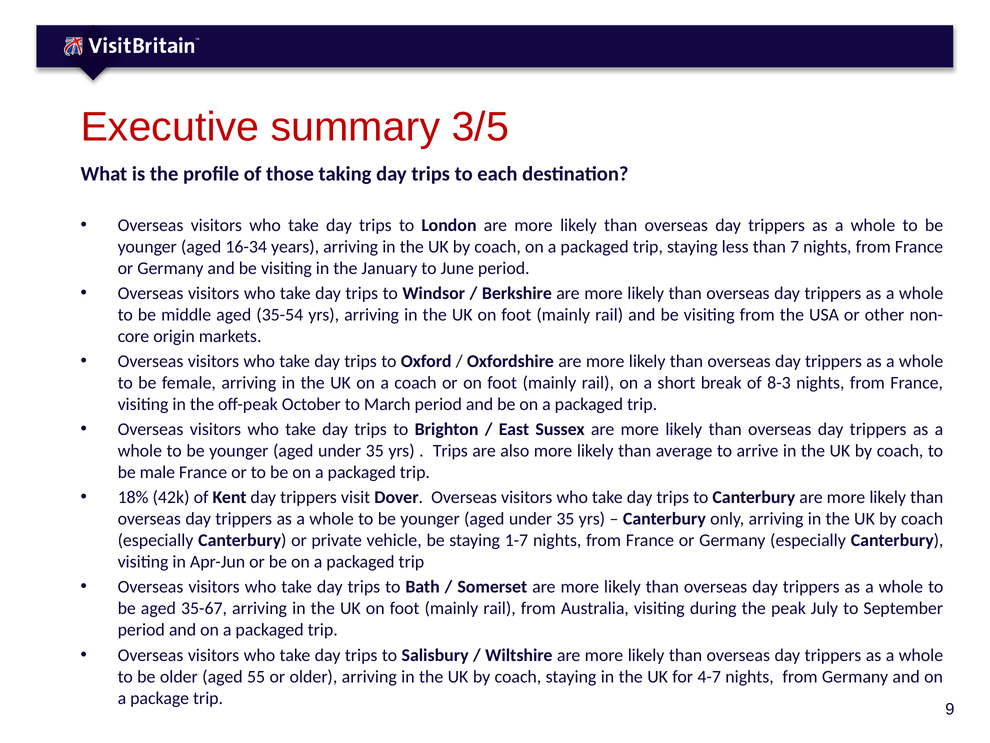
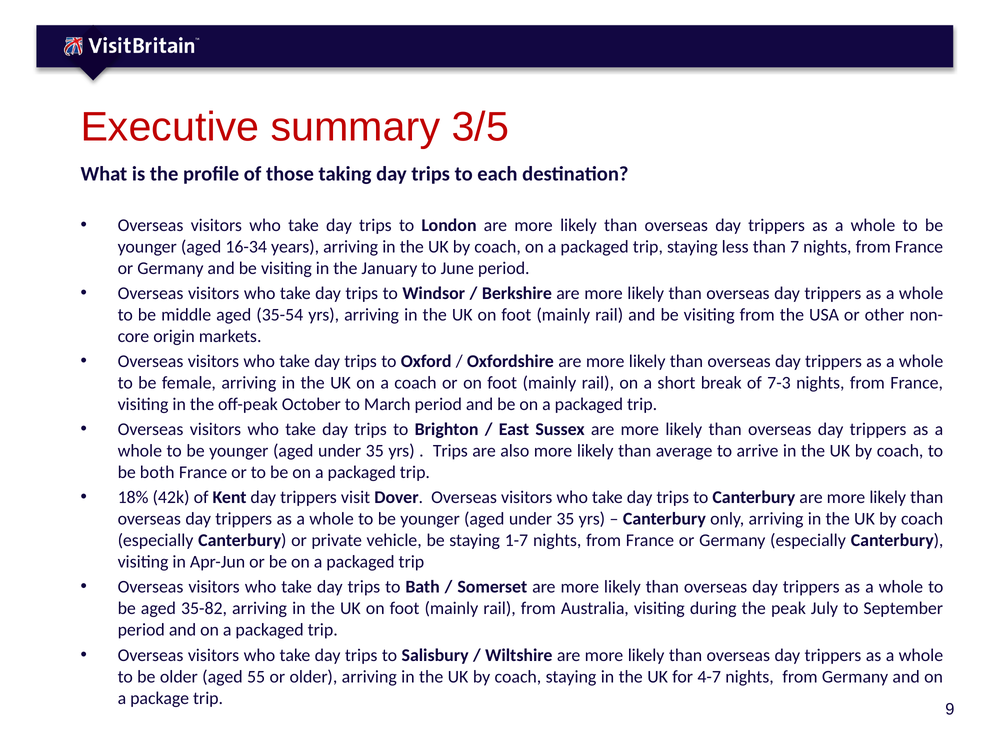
8-3: 8-3 -> 7-3 (779, 383)
male: male -> both (157, 472)
35-67: 35-67 -> 35-82 (204, 608)
